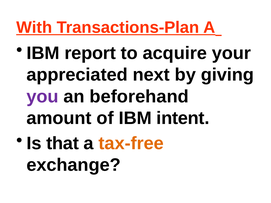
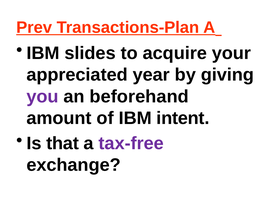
With: With -> Prev (34, 28)
report: report -> slides (90, 53)
next: next -> year (151, 75)
tax-free colour: orange -> purple (131, 144)
